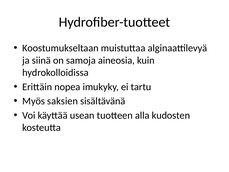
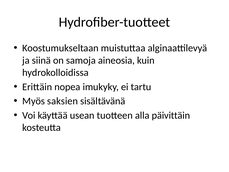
kudosten: kudosten -> päivittäin (171, 115)
